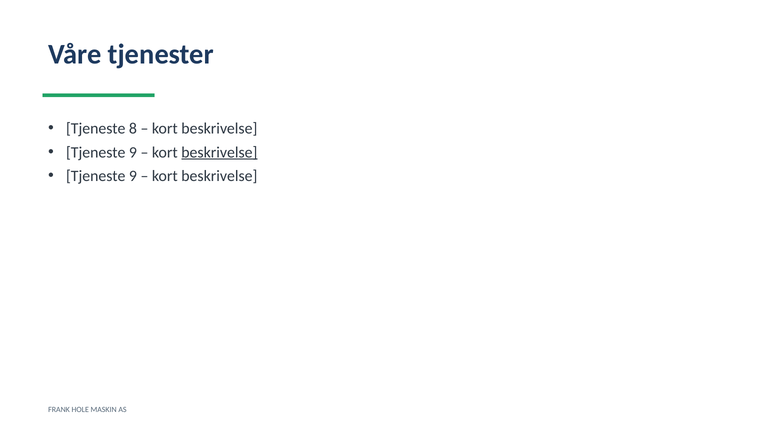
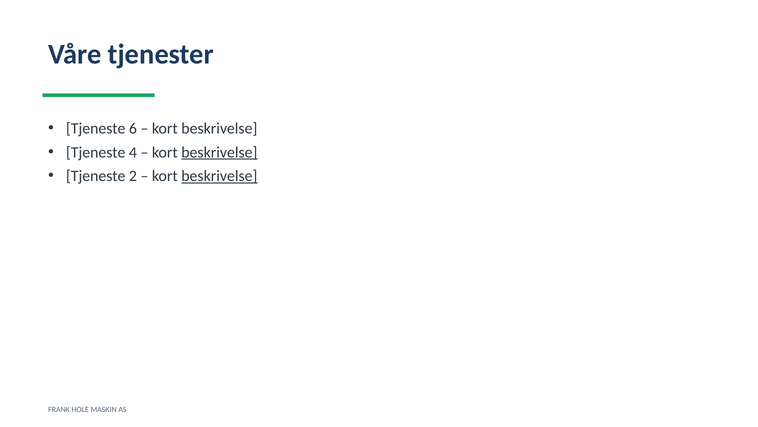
8: 8 -> 6 (133, 128)
9: 9 -> 4 (133, 152)
9: 9 -> 2 (133, 176)
beskrivelse underline: none -> present (219, 176)
